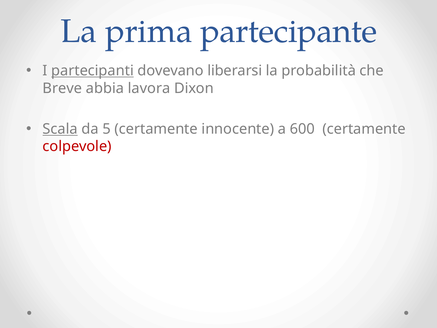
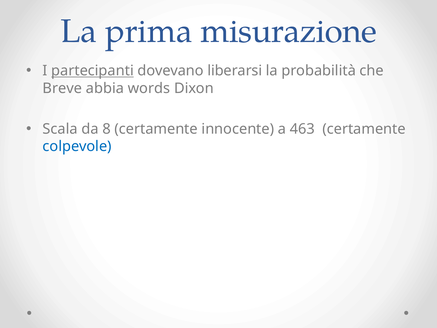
partecipante: partecipante -> misurazione (289, 31)
lavora: lavora -> words (149, 88)
Scala underline: present -> none (60, 129)
5: 5 -> 8 (107, 129)
600: 600 -> 463 (302, 129)
colpevole colour: red -> blue (77, 146)
